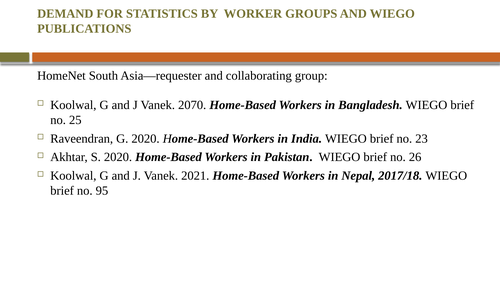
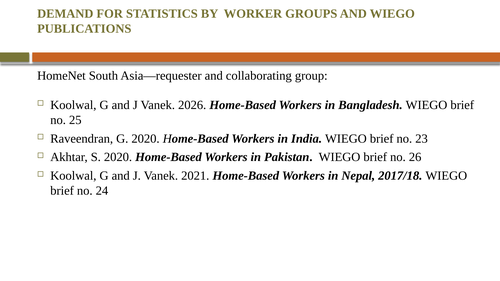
2070: 2070 -> 2026 (192, 105)
95: 95 -> 24 (102, 191)
